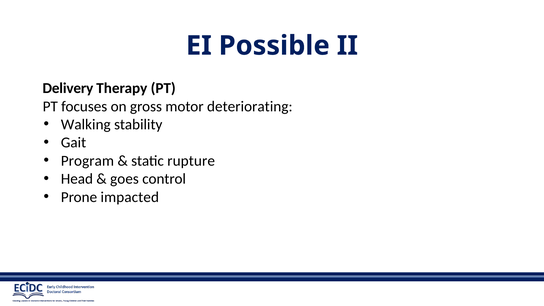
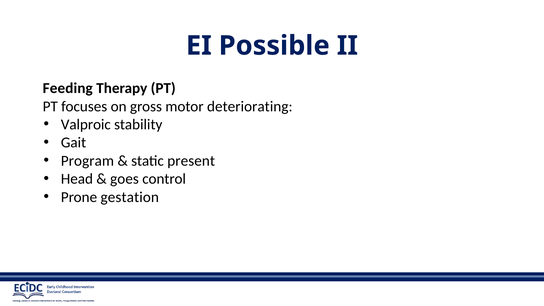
Delivery: Delivery -> Feeding (68, 88)
Walking: Walking -> Valproic (86, 125)
rupture: rupture -> present (191, 161)
impacted: impacted -> gestation (130, 197)
